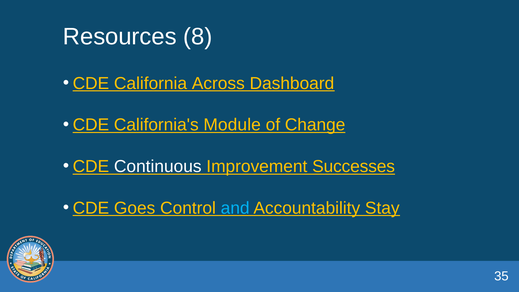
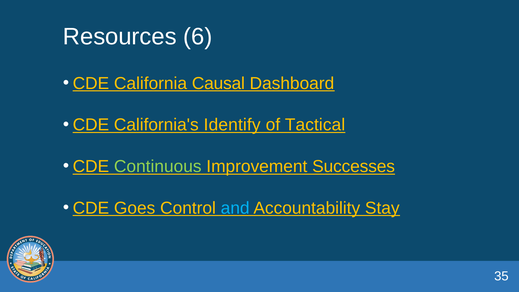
8: 8 -> 6 (198, 37)
Across: Across -> Causal (218, 83)
Module: Module -> Identify (232, 125)
Change: Change -> Tactical (315, 125)
Continuous colour: white -> light green (158, 166)
